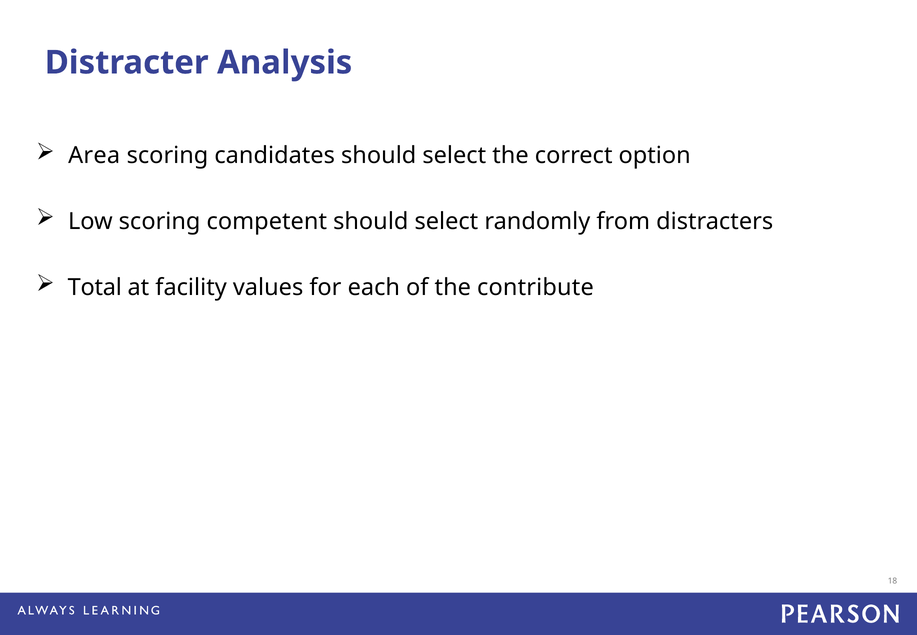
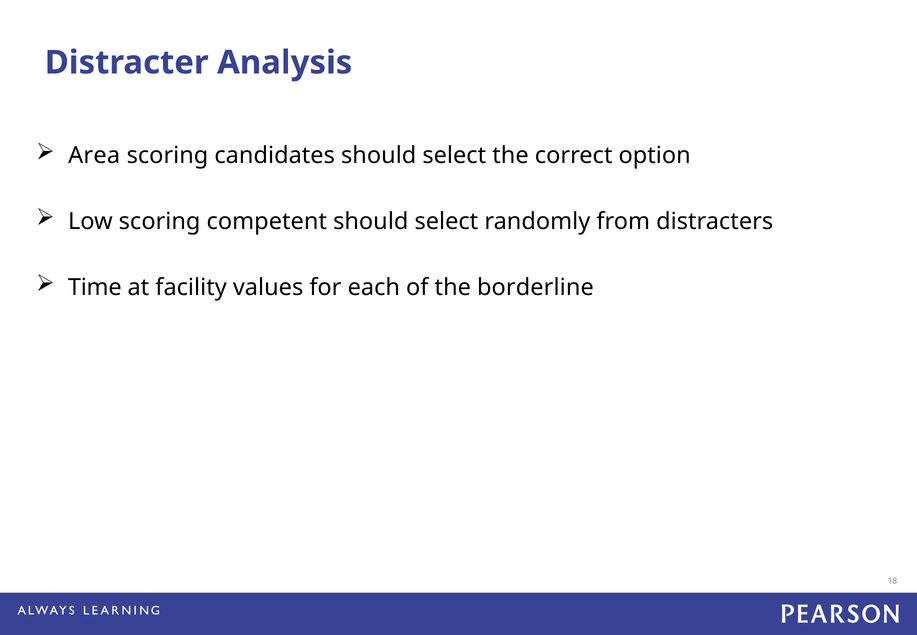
Total: Total -> Time (95, 287)
contribute: contribute -> borderline (535, 287)
